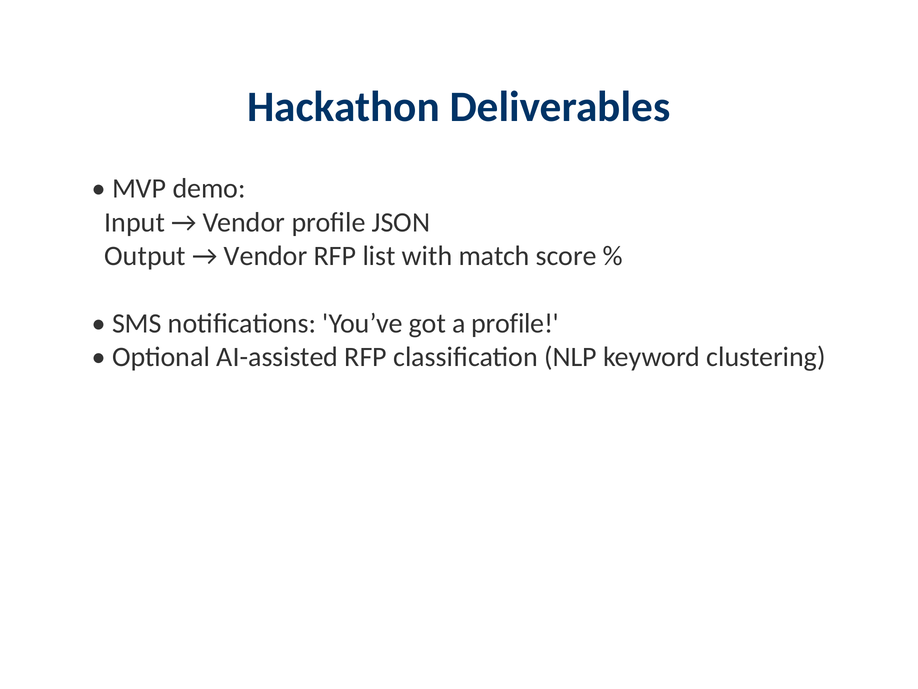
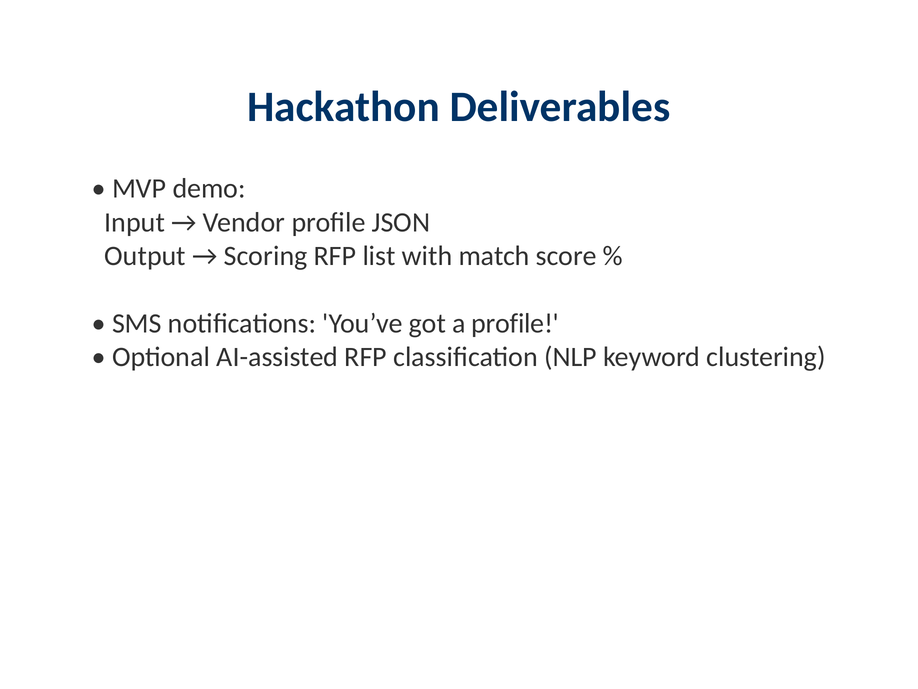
Vendor: Vendor -> Scoring (266, 256)
